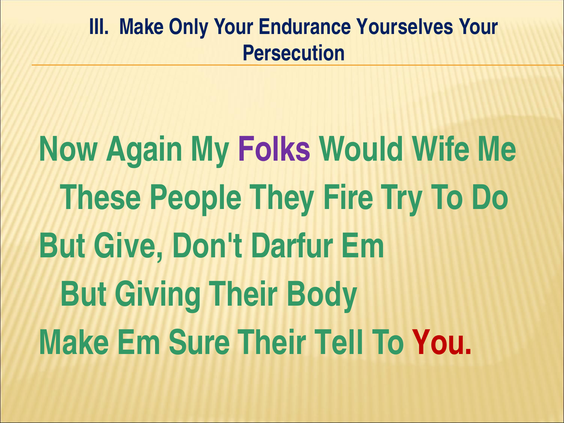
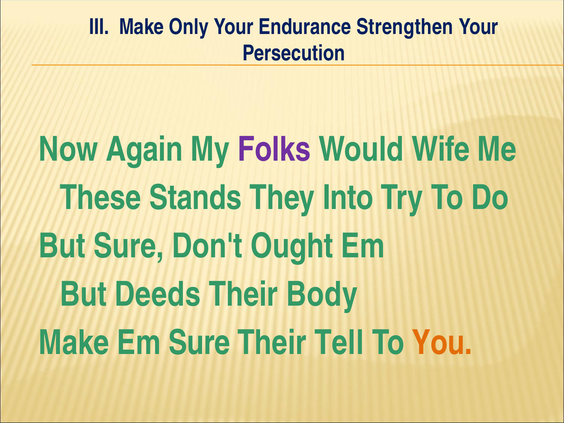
Yourselves: Yourselves -> Strengthen (405, 27)
People: People -> Stands (196, 198)
Fire: Fire -> Into (348, 198)
But Give: Give -> Sure (129, 246)
Darfur: Darfur -> Ought (292, 246)
Giving: Giving -> Deeds (158, 294)
You colour: red -> orange (442, 343)
